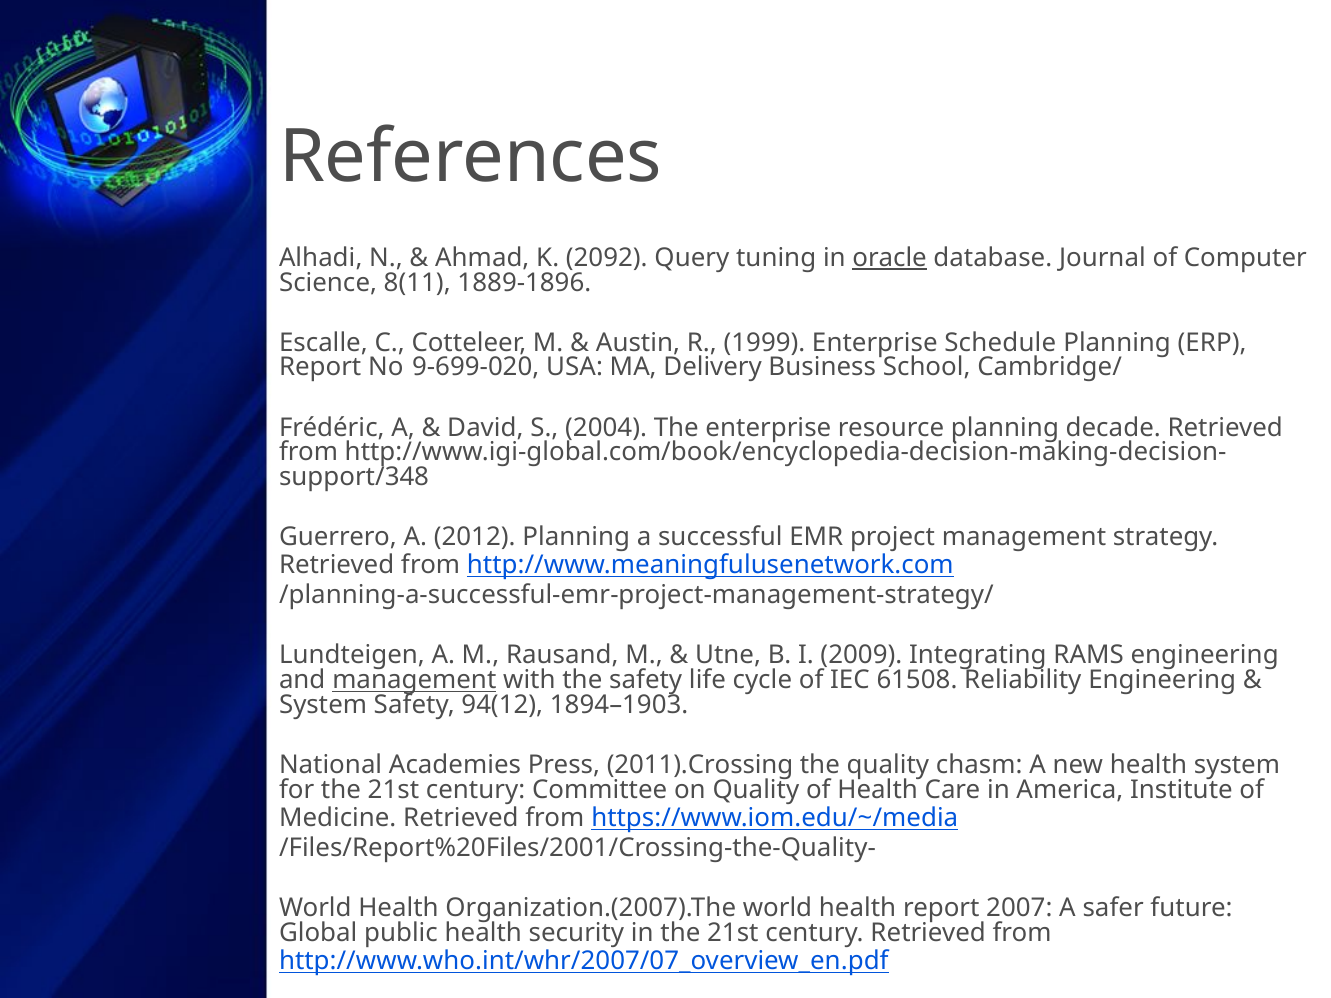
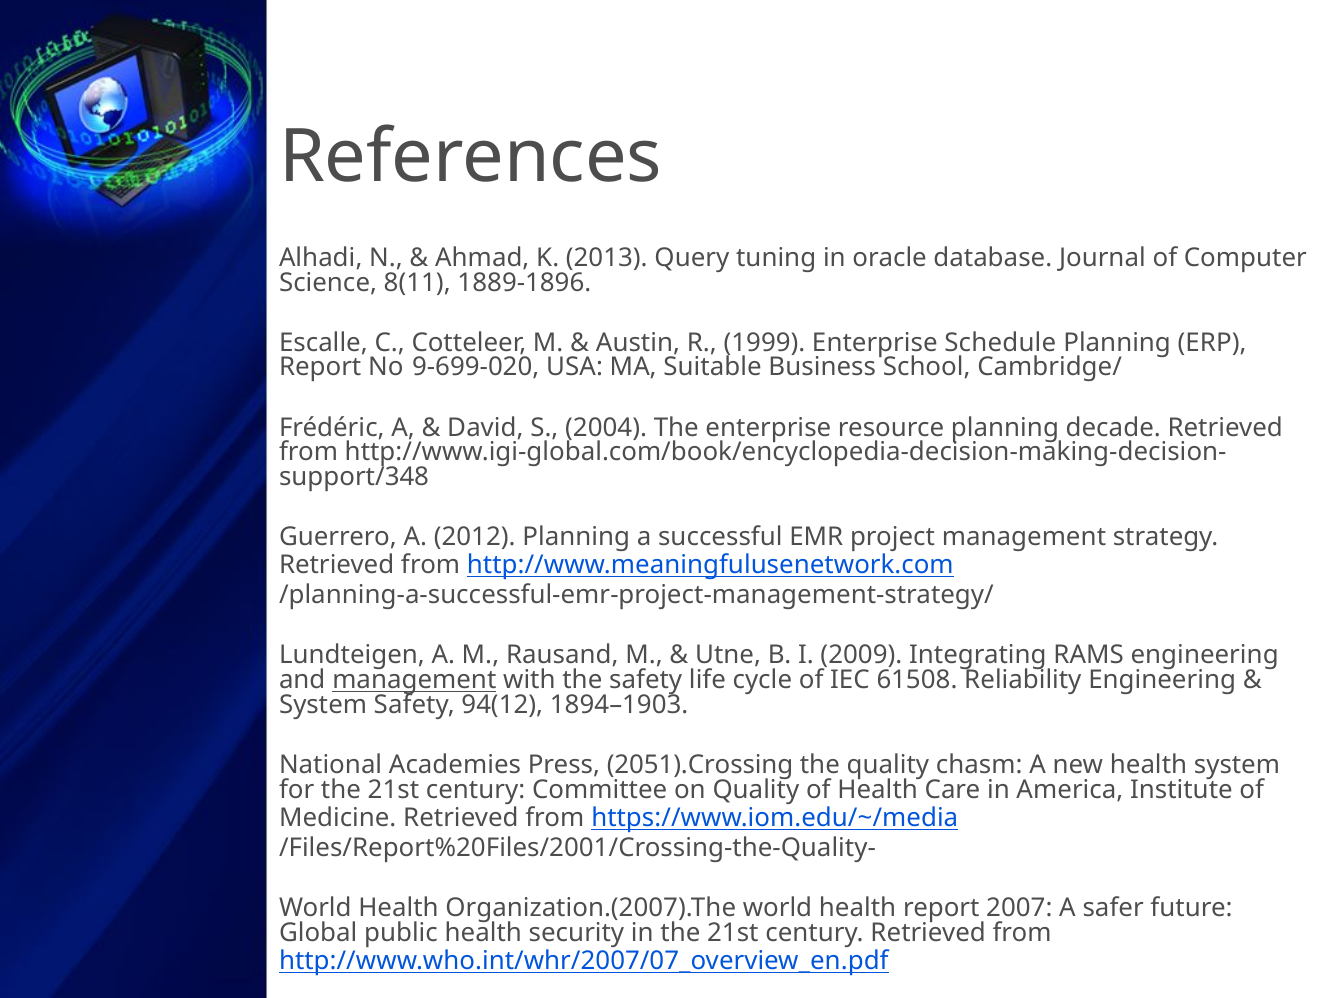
2092: 2092 -> 2013 (607, 258)
oracle underline: present -> none (890, 258)
Delivery: Delivery -> Suitable (713, 368)
2011).Crossing: 2011).Crossing -> 2051).Crossing (700, 765)
